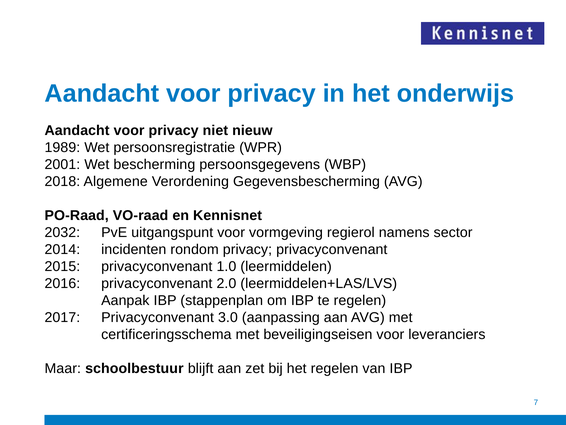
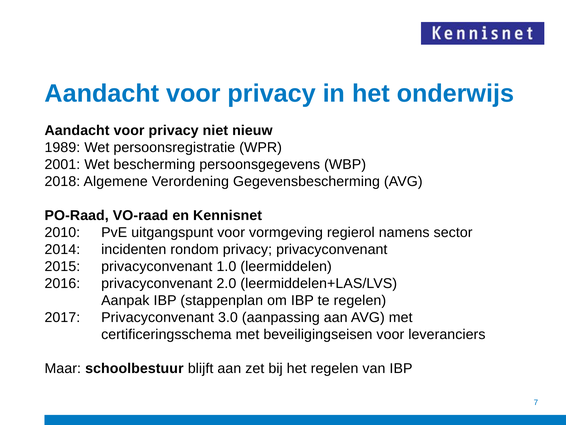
2032: 2032 -> 2010 (62, 232)
